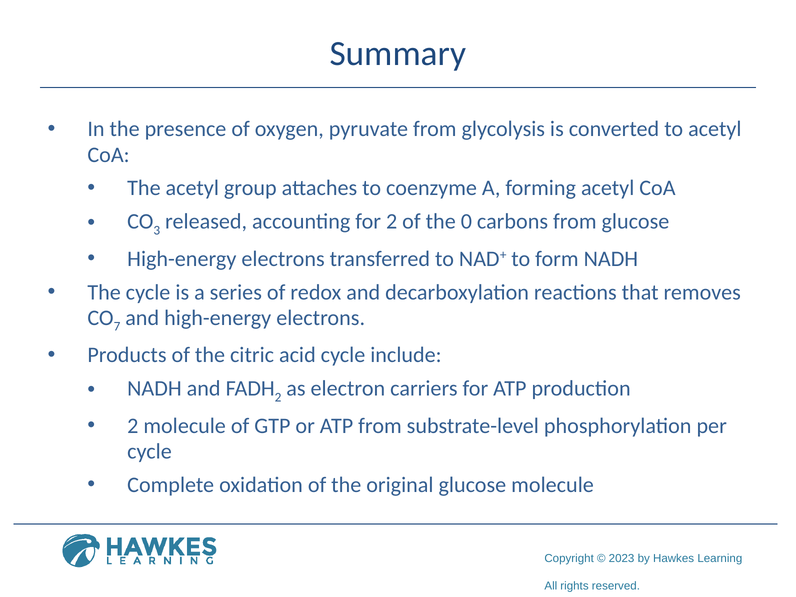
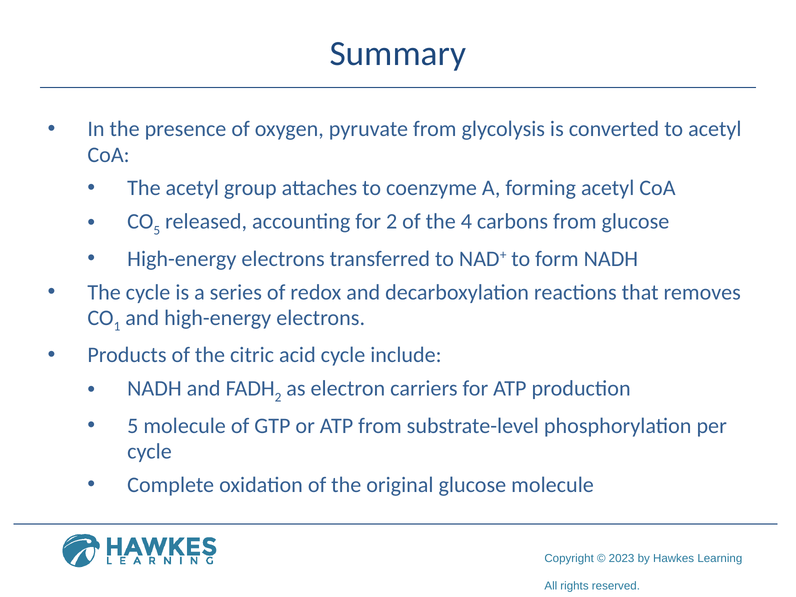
3: 3 -> 5 (157, 230)
0: 0 -> 4 (466, 222)
7: 7 -> 1 (117, 326)
2: 2 -> 5 (133, 426)
